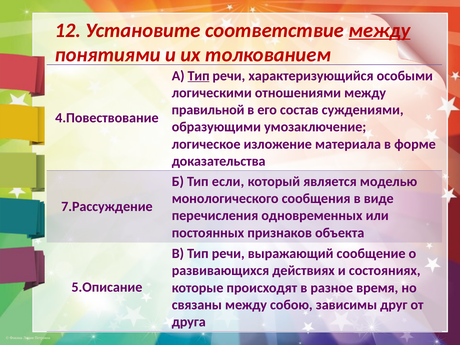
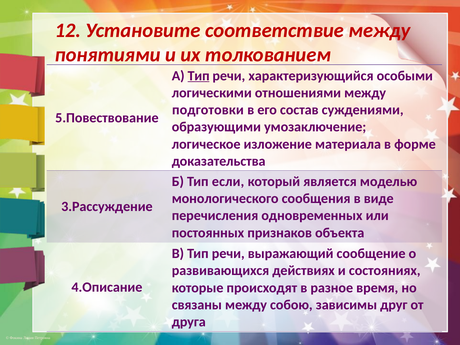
между underline: present -> none (379, 30)
правильной: правильной -> подготовки (208, 110)
4.Повествование: 4.Повествование -> 5.Повествование (107, 118)
7.Рассуждение: 7.Рассуждение -> 3.Рассуждение (107, 207)
5.Описание: 5.Описание -> 4.Описание (107, 287)
